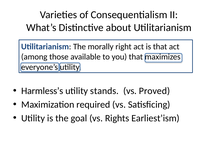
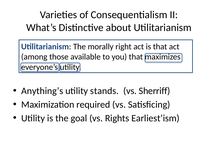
Harmless’s: Harmless’s -> Anything’s (42, 91)
Proved: Proved -> Sherriff (155, 91)
